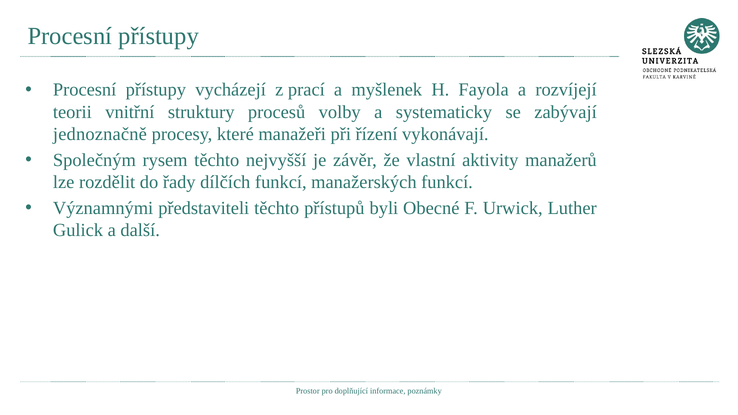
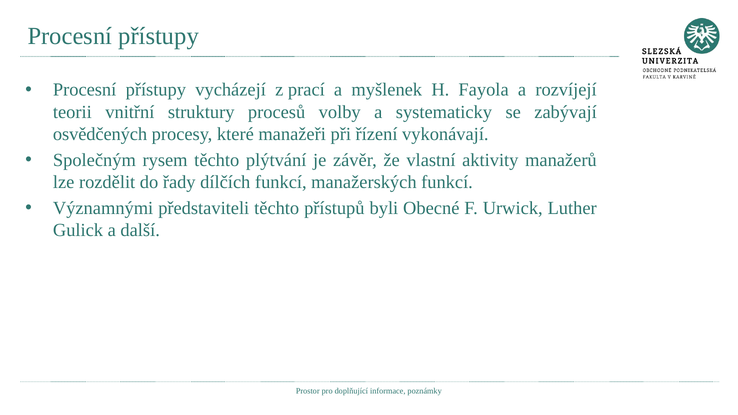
jednoznačně: jednoznačně -> osvědčených (100, 134)
nejvyšší: nejvyšší -> plýtvání (276, 160)
